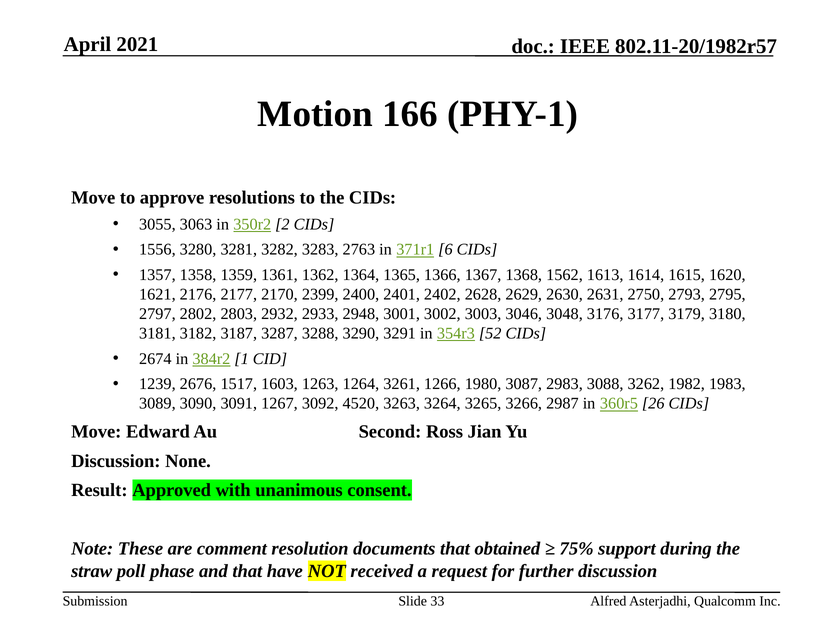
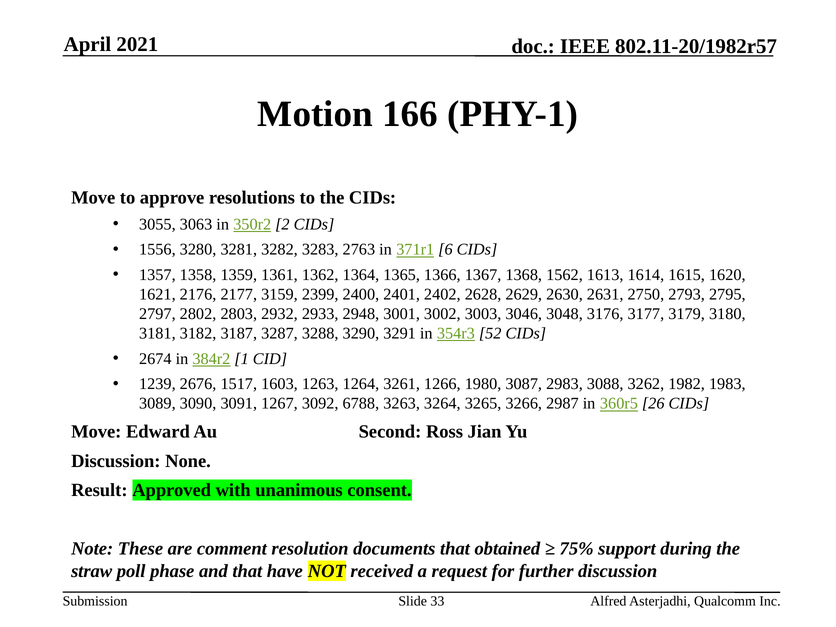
2170: 2170 -> 3159 (279, 294)
4520: 4520 -> 6788 (361, 404)
